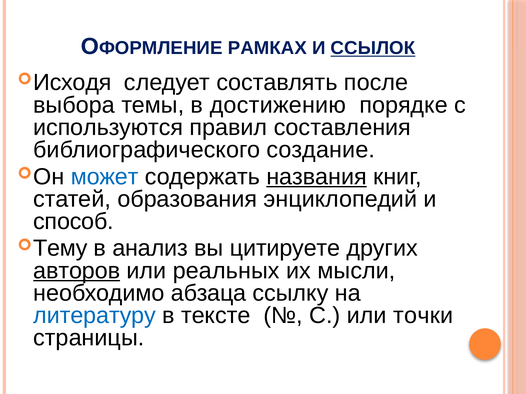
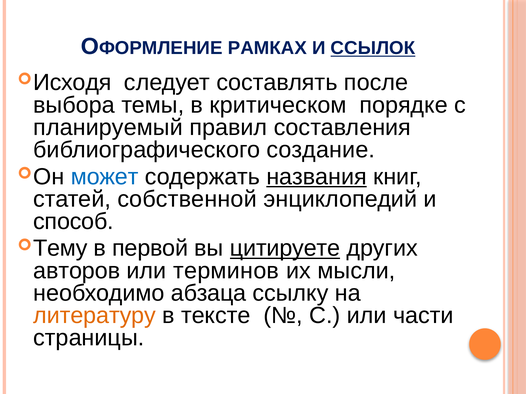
достижению: достижению -> критическом (278, 105)
используются: используются -> планируемый (108, 128)
образования: образования -> собственной (187, 199)
анализ: анализ -> первой (150, 249)
цитируете underline: none -> present (285, 249)
авторов underline: present -> none (77, 271)
реальных: реальных -> терминов (226, 271)
литературу colour: blue -> orange (95, 316)
точки: точки -> части (423, 316)
